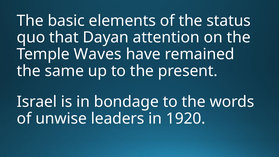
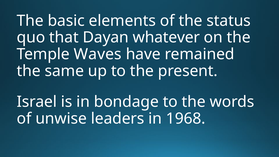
attention: attention -> whatever (166, 37)
1920: 1920 -> 1968 (186, 119)
